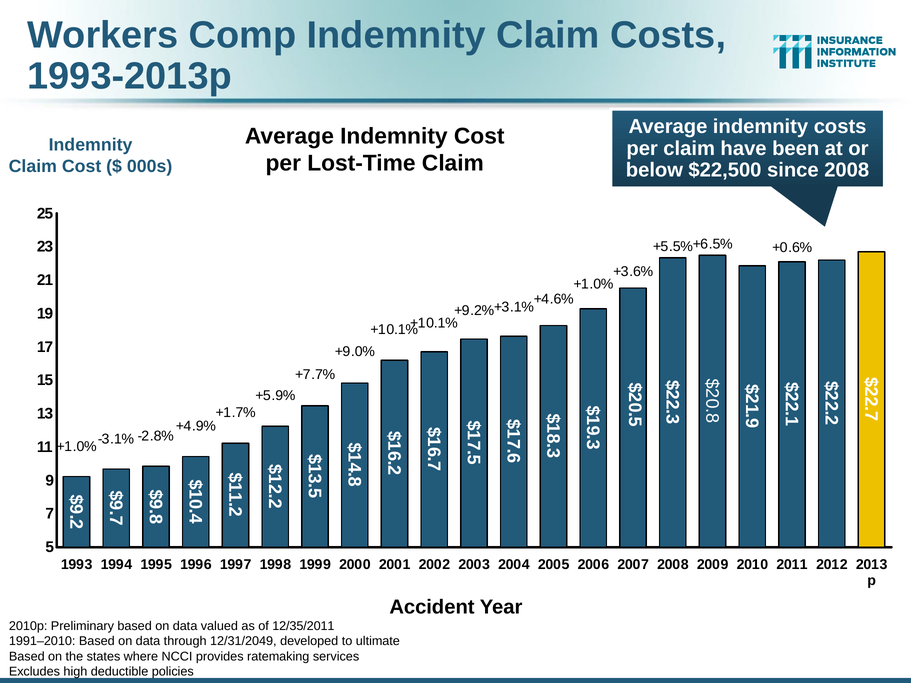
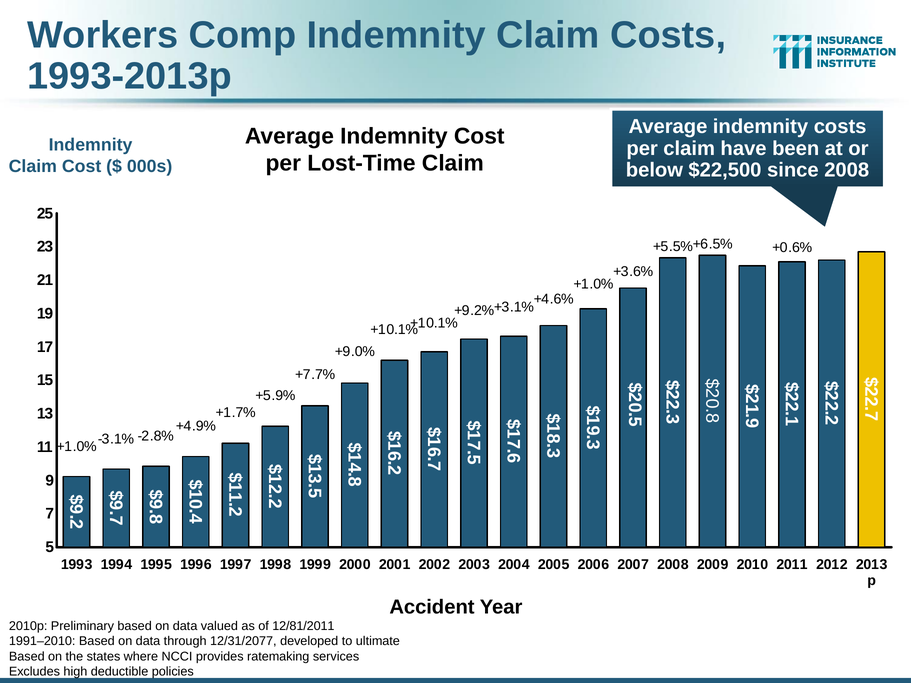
12/35/2011: 12/35/2011 -> 12/81/2011 (303, 626)
12/31/2049: 12/31/2049 -> 12/31/2077 (243, 641)
